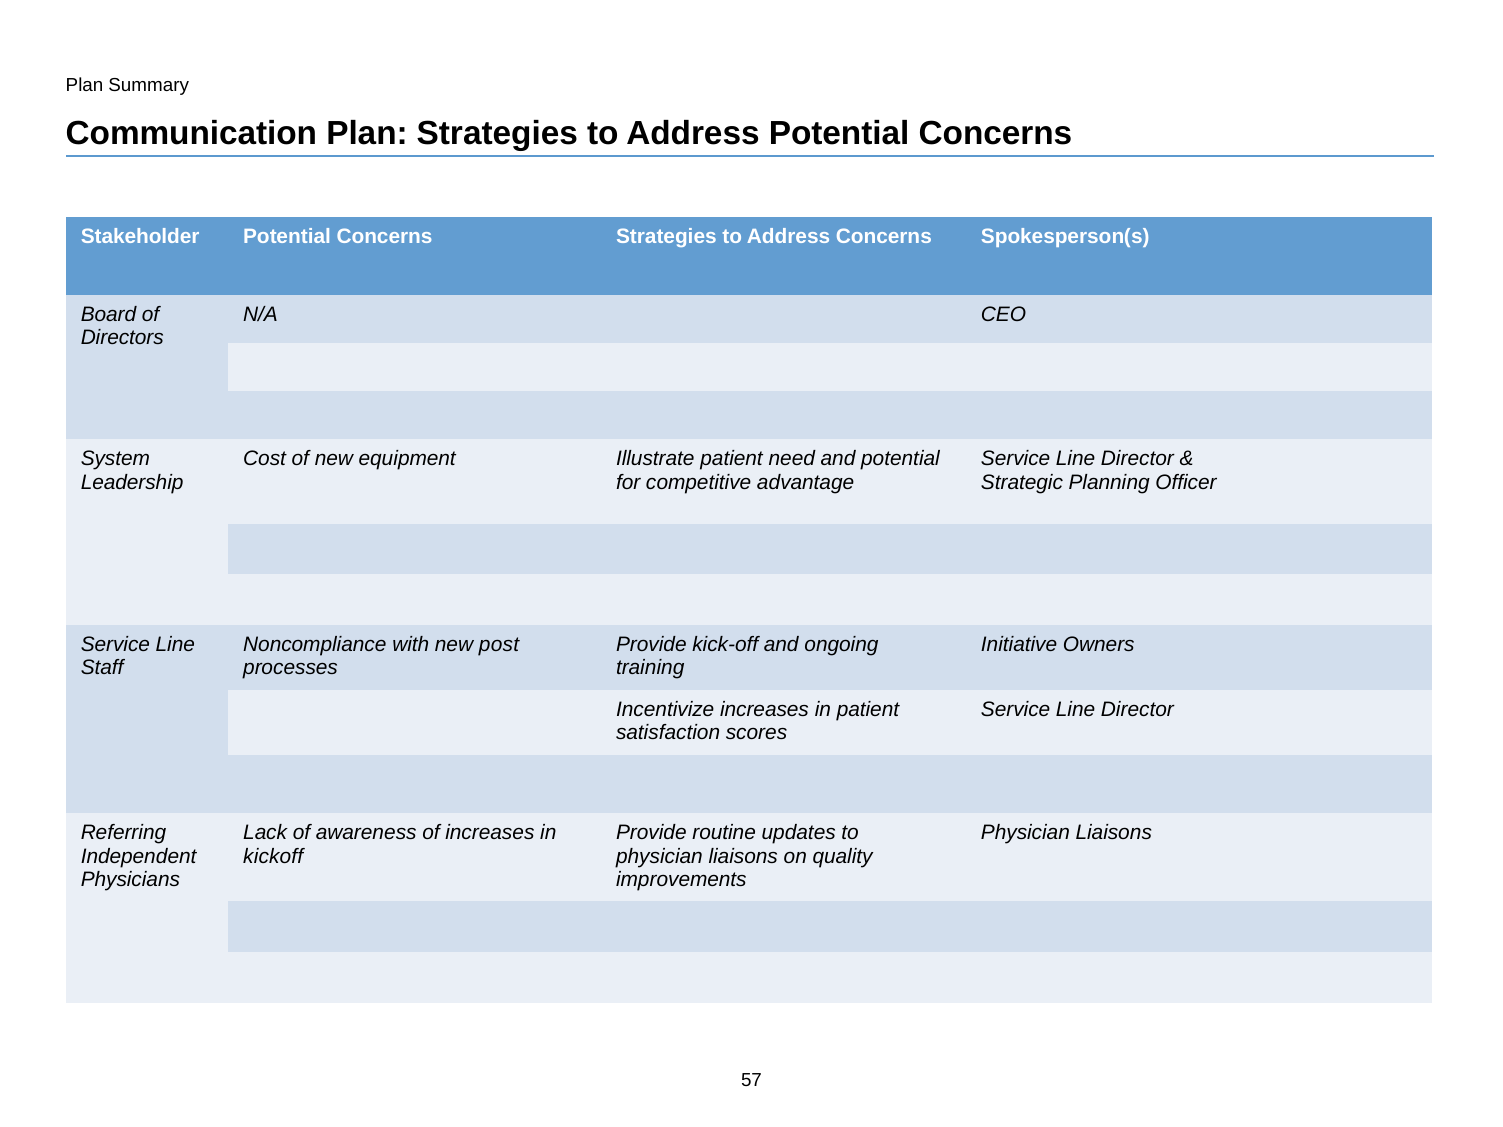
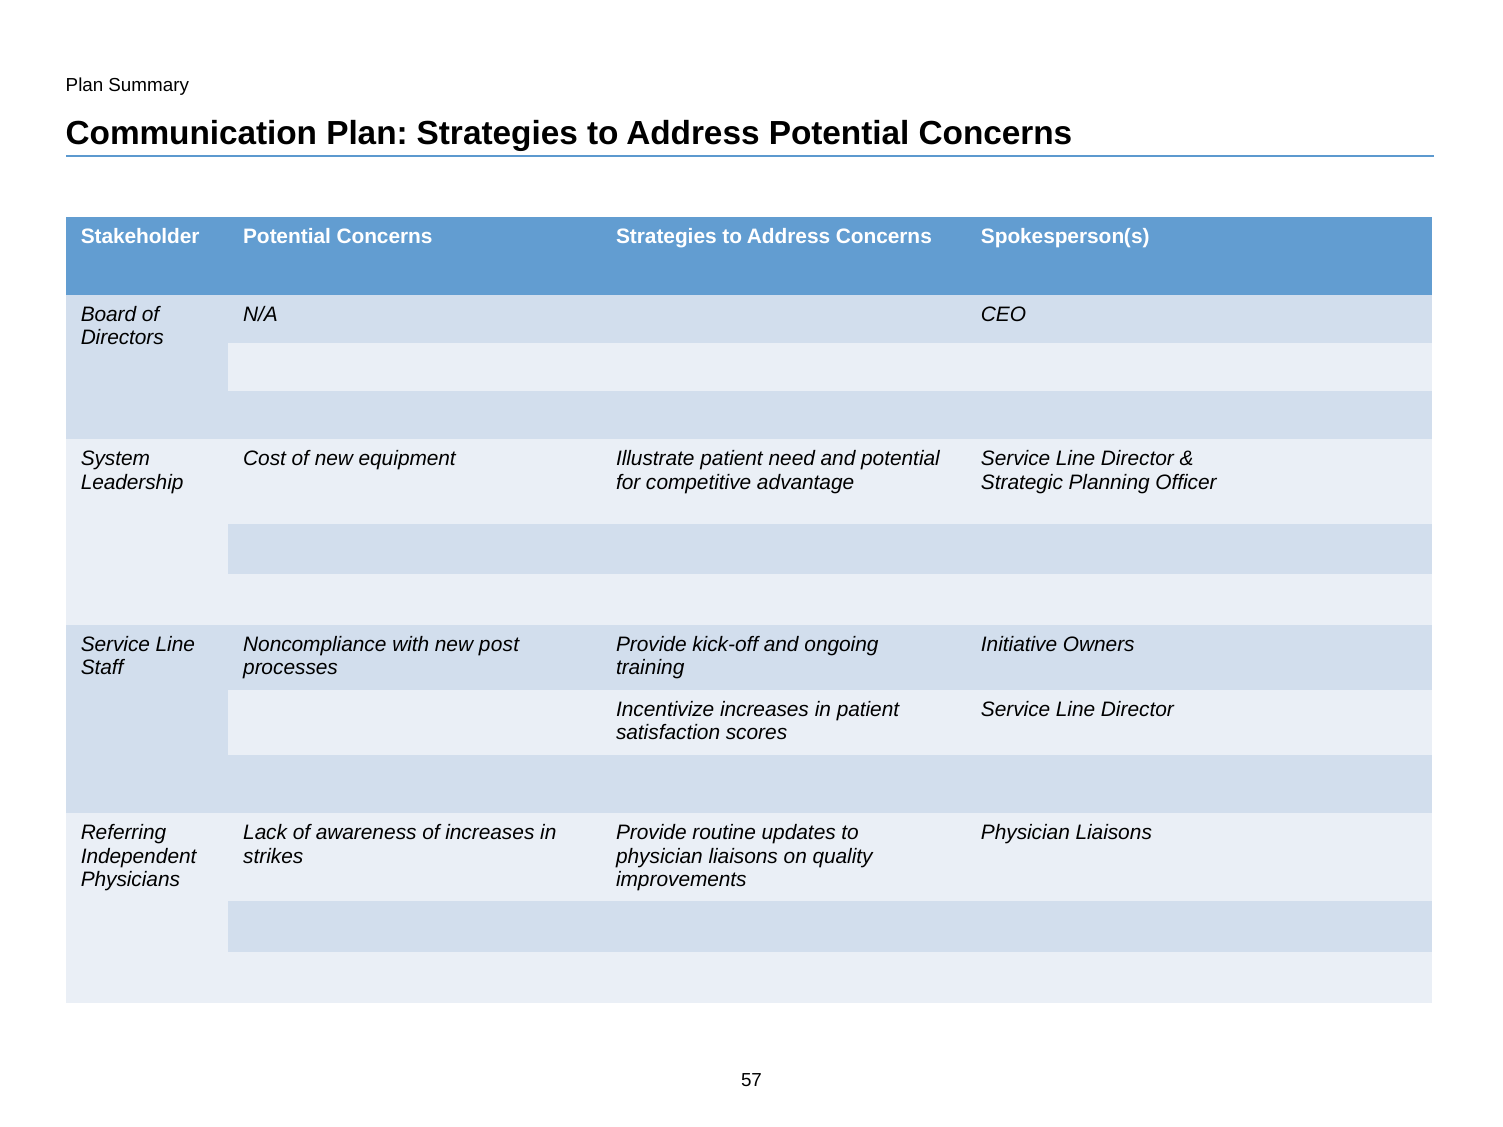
kickoff: kickoff -> strikes (273, 856)
